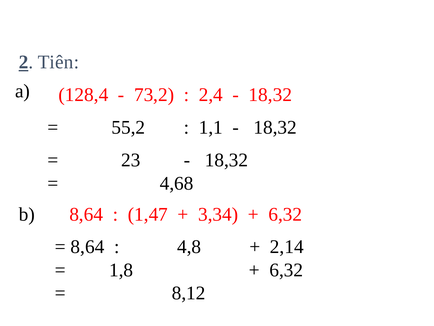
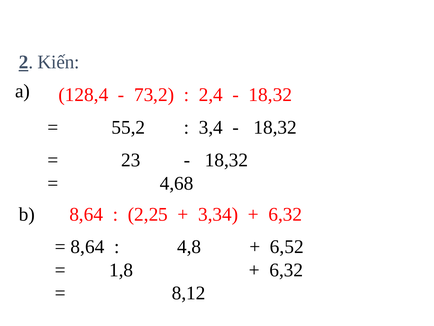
Tiên: Tiên -> Kiến (59, 62)
1,1: 1,1 -> 3,4 (211, 127)
1,47: 1,47 -> 2,25 (148, 214)
2,14: 2,14 -> 6,52 (287, 247)
